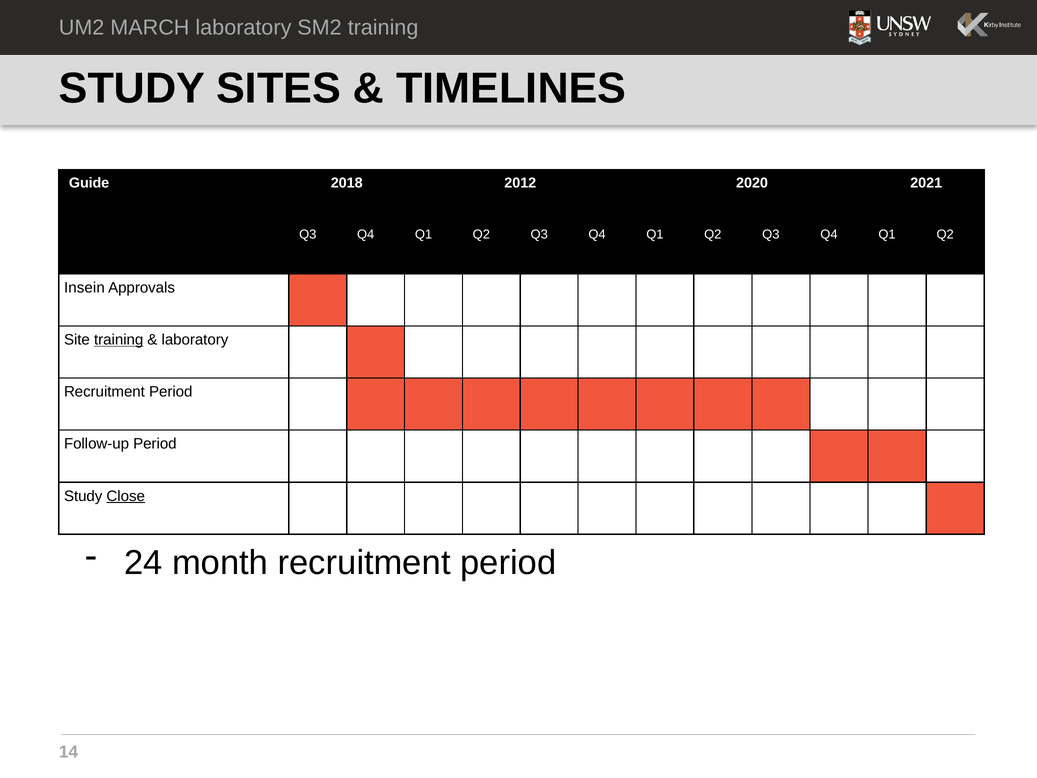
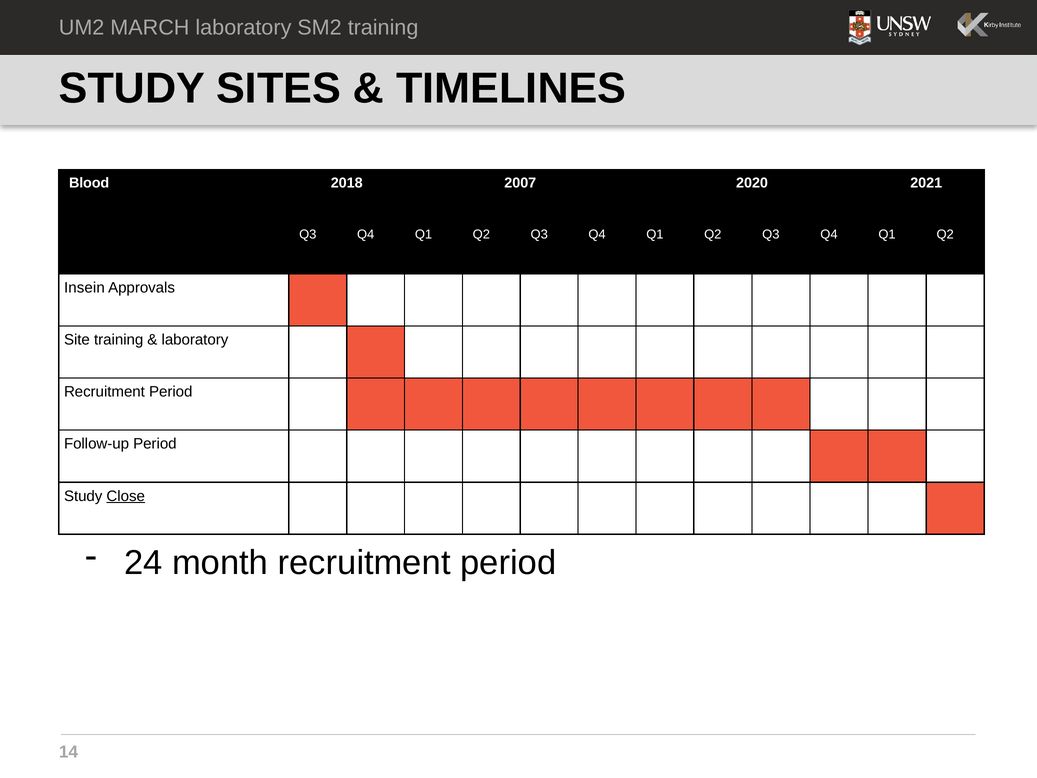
Guide: Guide -> Blood (89, 183)
2012: 2012 -> 2007 (520, 183)
training underline: present -> none (119, 340)
